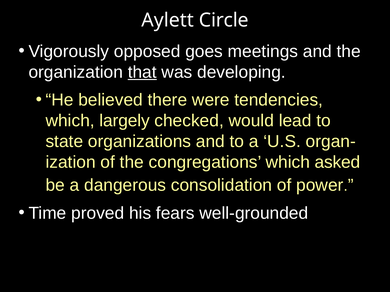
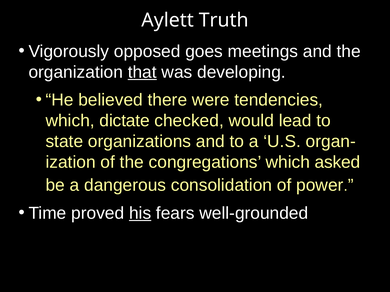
Circle: Circle -> Truth (224, 20)
largely: largely -> dictate (125, 121)
his underline: none -> present (140, 213)
